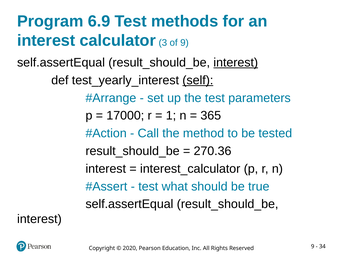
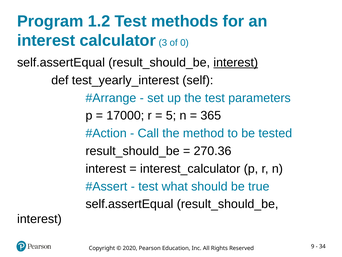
6.9: 6.9 -> 1.2 (99, 21)
of 9: 9 -> 0 (185, 43)
self underline: present -> none (198, 80)
1: 1 -> 5 (171, 115)
